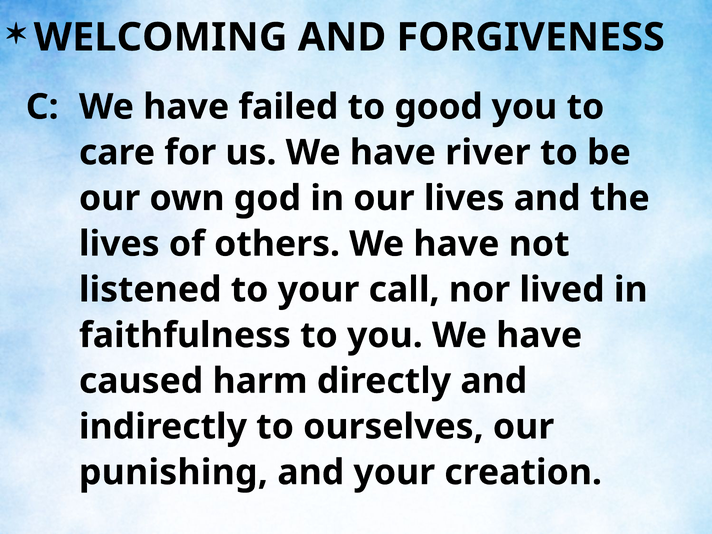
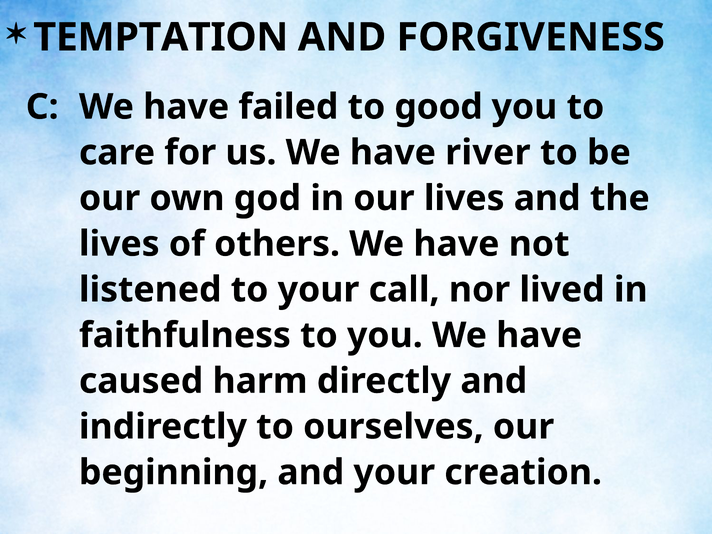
WELCOMING: WELCOMING -> TEMPTATION (161, 37)
punishing: punishing -> beginning (174, 472)
